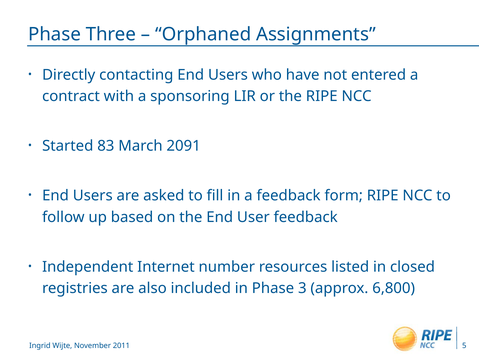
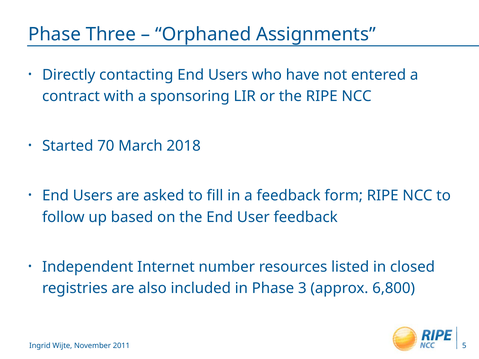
83: 83 -> 70 (106, 146)
2091: 2091 -> 2018 (184, 146)
